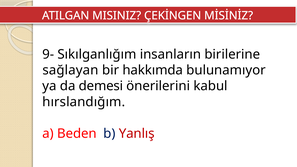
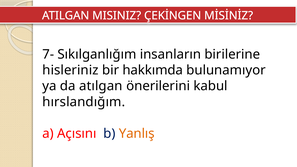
9-: 9- -> 7- (48, 54)
sağlayan: sağlayan -> hisleriniz (70, 70)
demesi: demesi -> atılgan (101, 86)
Beden: Beden -> Açısını (77, 134)
Yanlış colour: red -> orange (137, 134)
